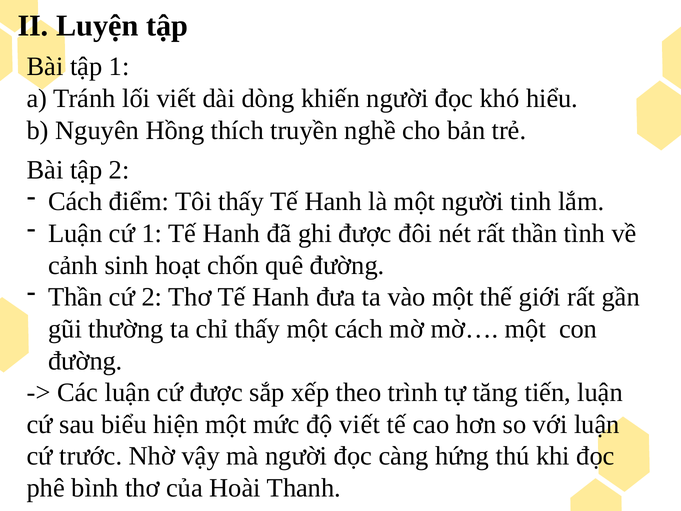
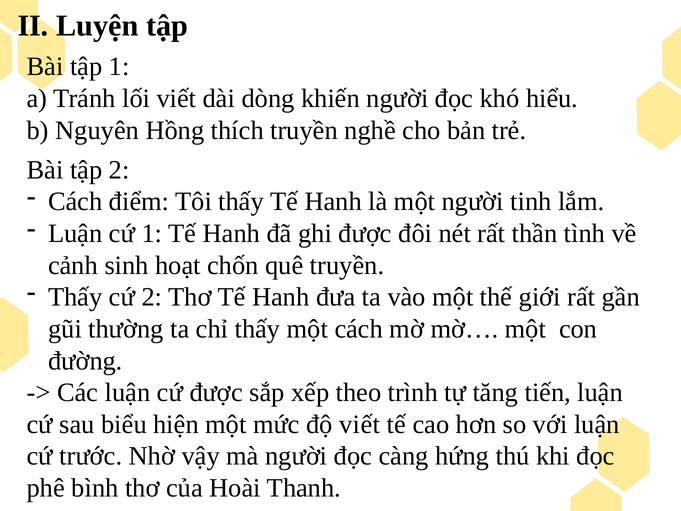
quê đường: đường -> truyền (347, 265)
Thần: Thần -> Thấy (75, 297)
